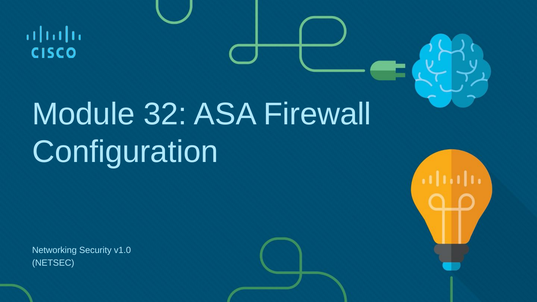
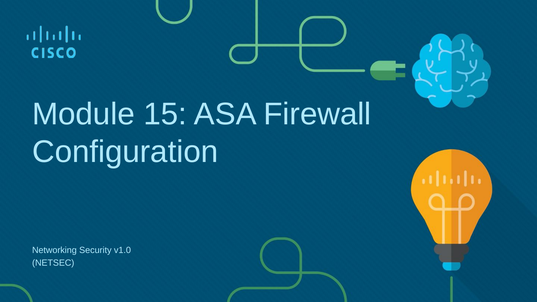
32: 32 -> 15 (165, 114)
